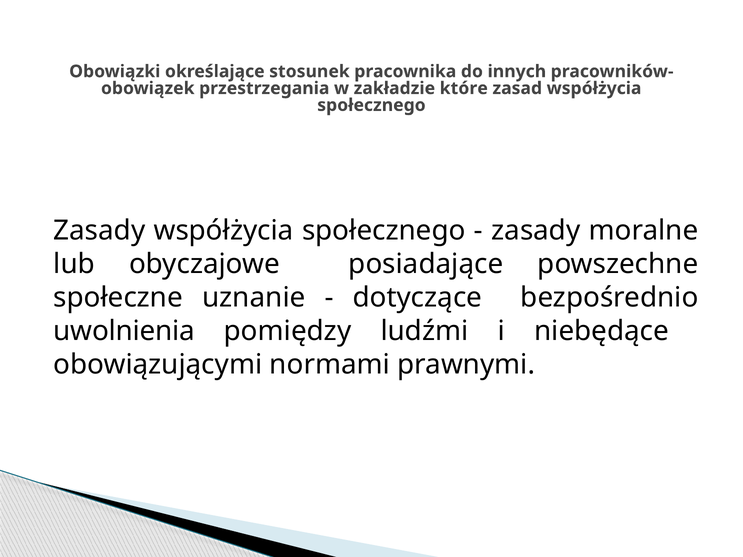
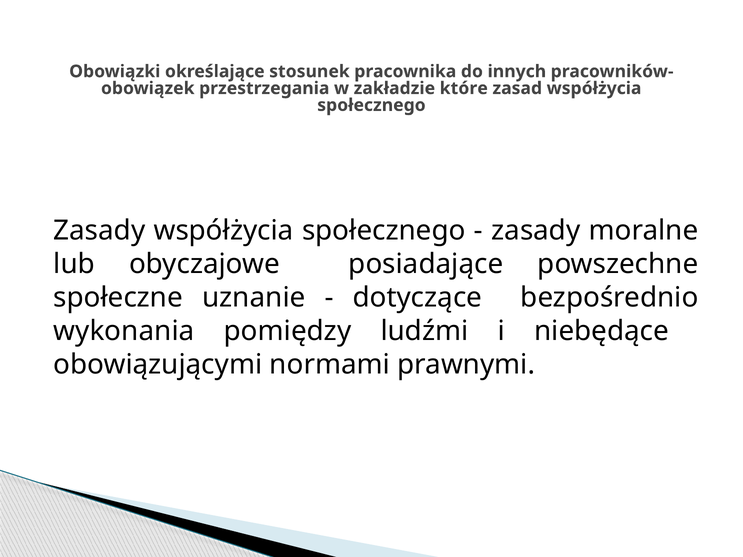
uwolnienia: uwolnienia -> wykonania (124, 331)
